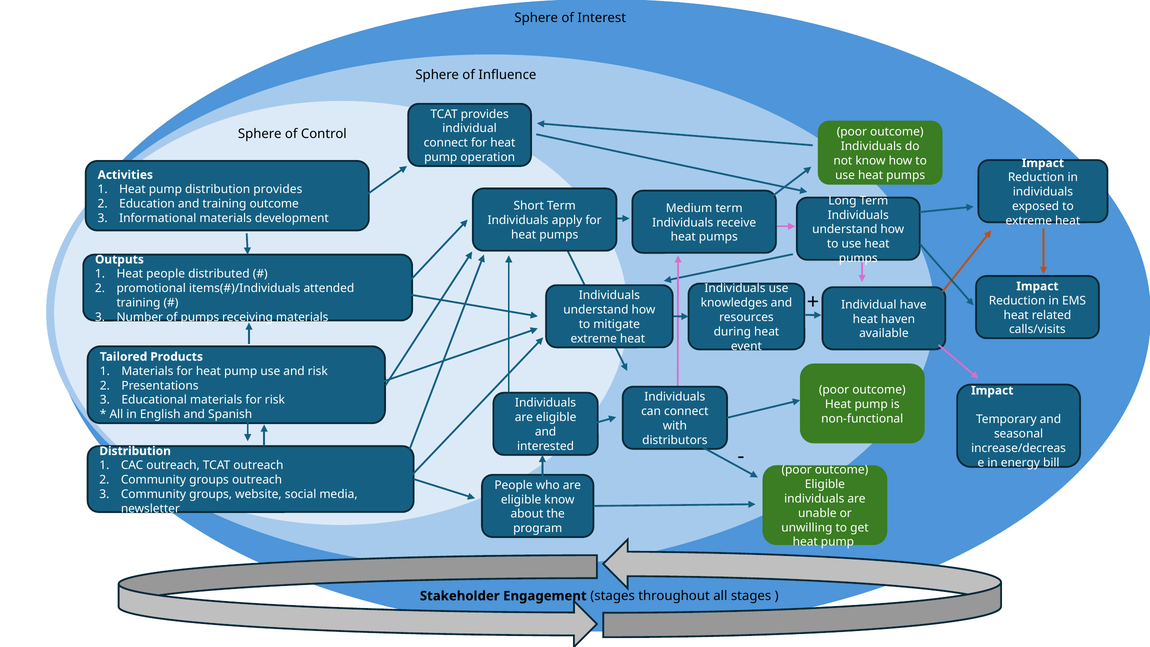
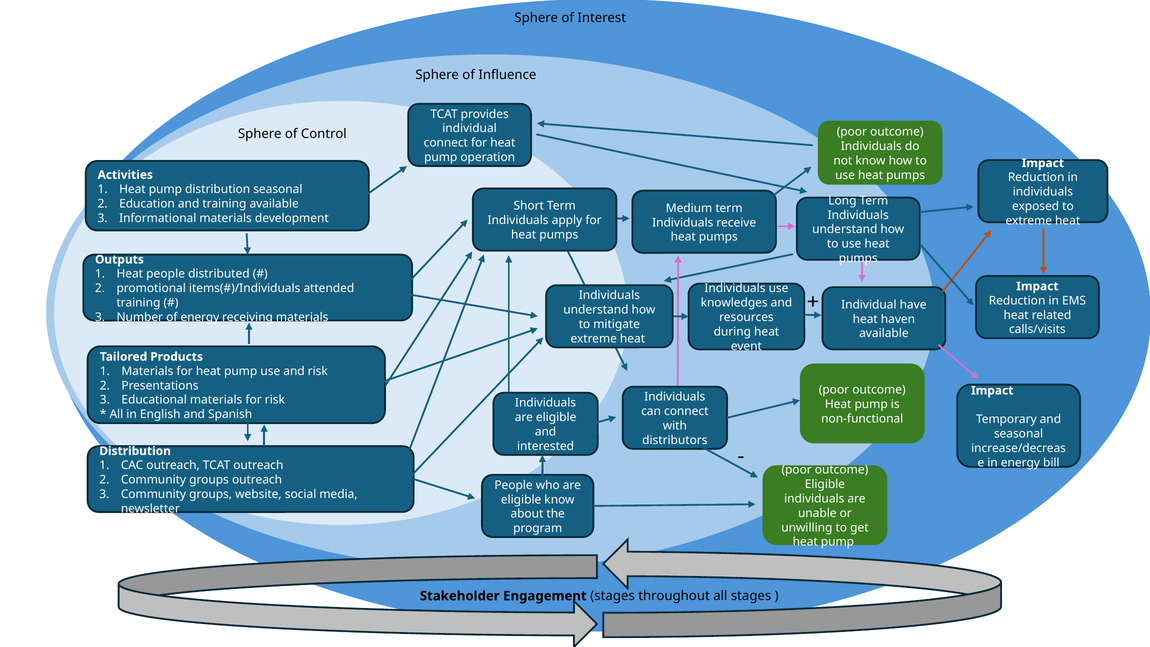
distribution provides: provides -> seasonal (278, 189)
training outcome: outcome -> available (274, 204)
of pumps: pumps -> energy (200, 317)
